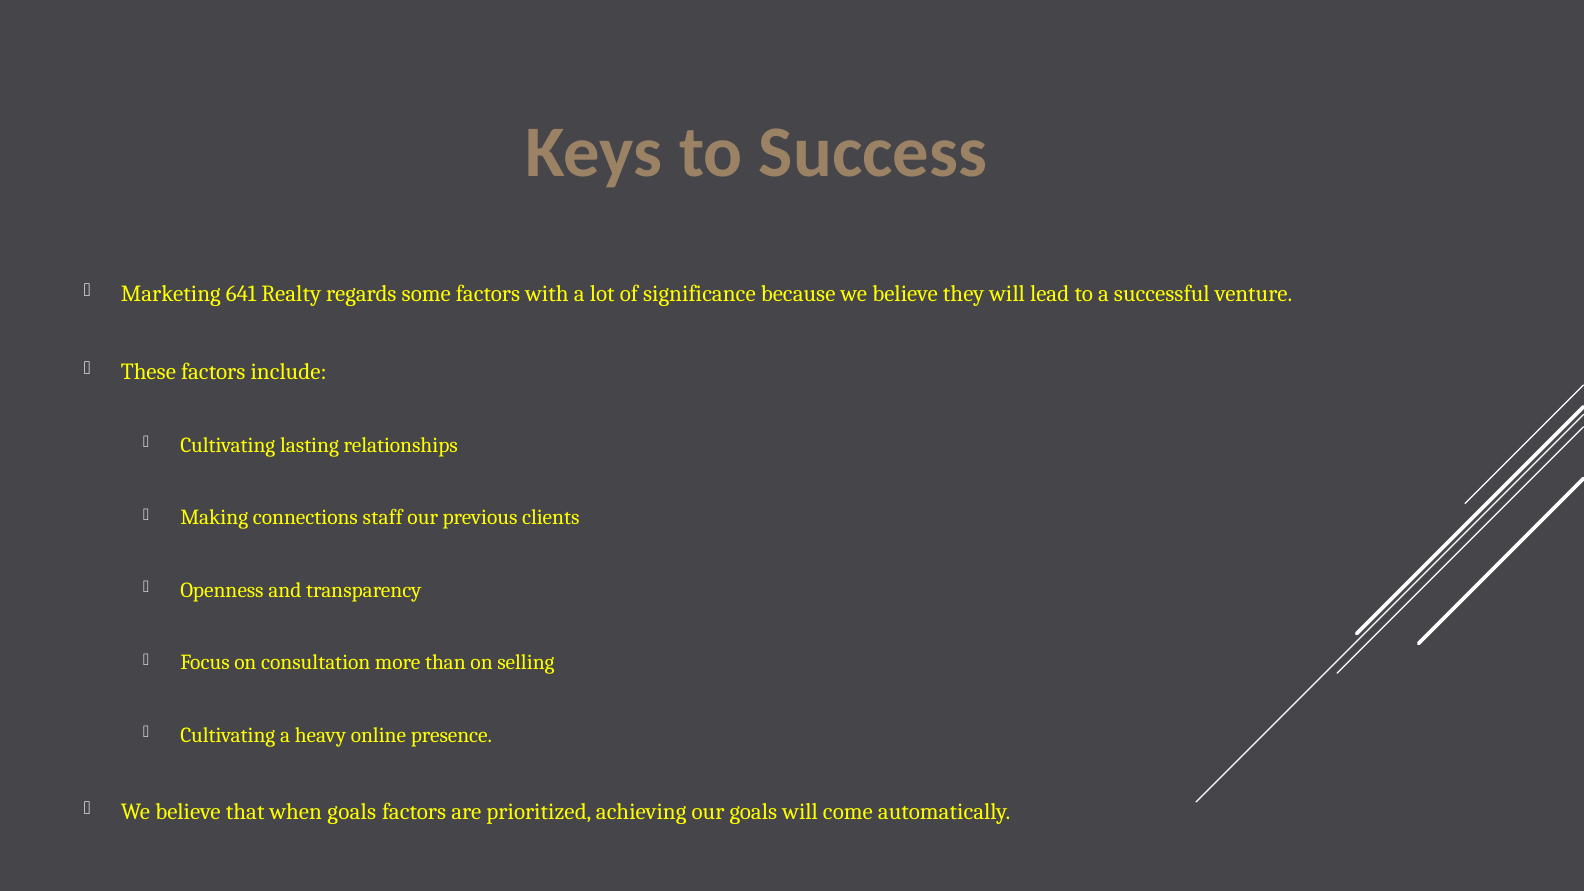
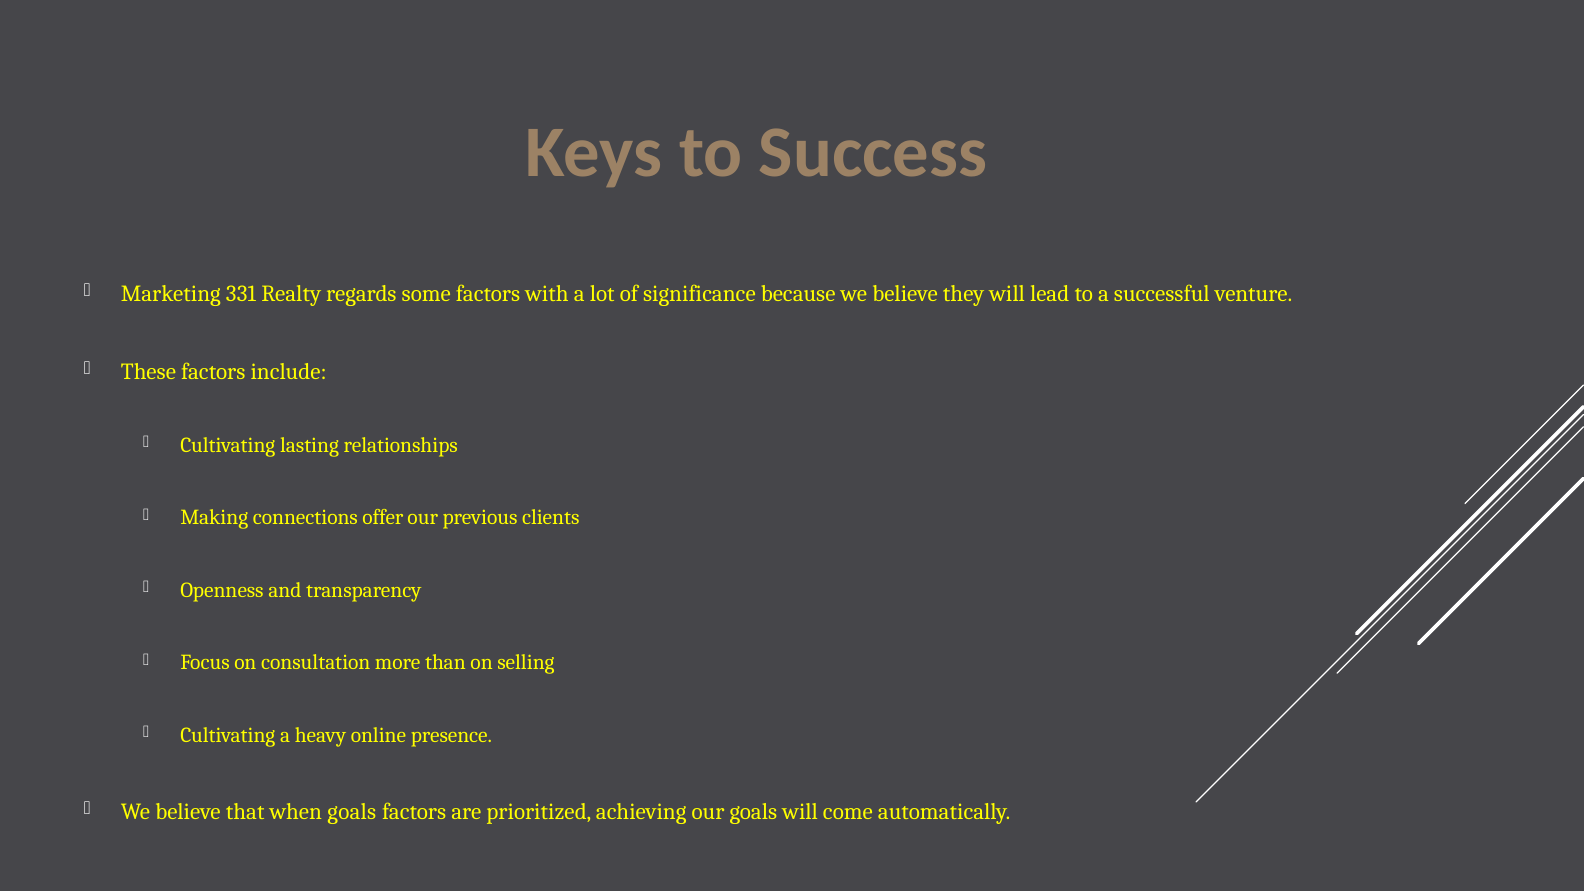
641: 641 -> 331 (241, 294)
staff: staff -> offer (383, 518)
